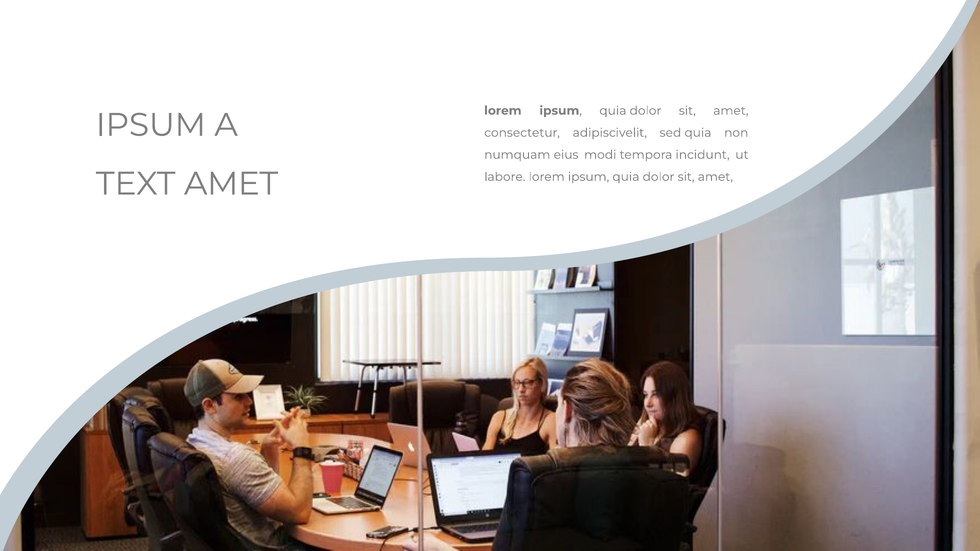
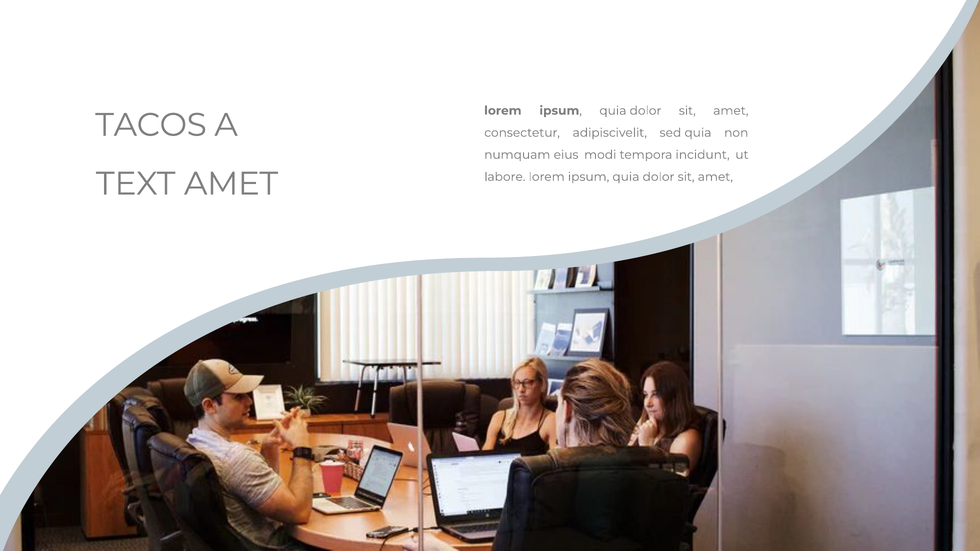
IPSUM: IPSUM -> TACOS (151, 125)
